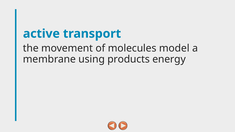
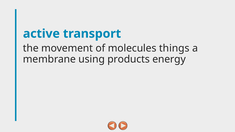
model: model -> things (174, 48)
